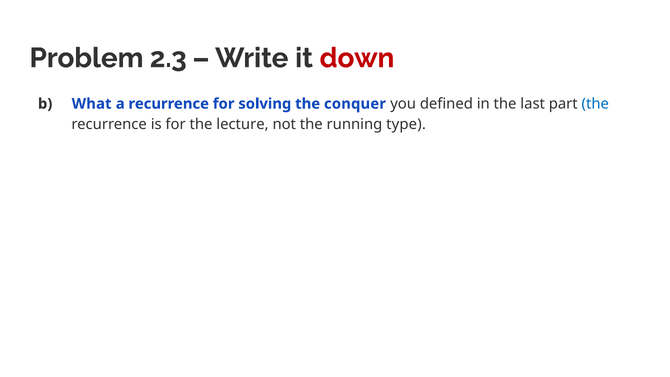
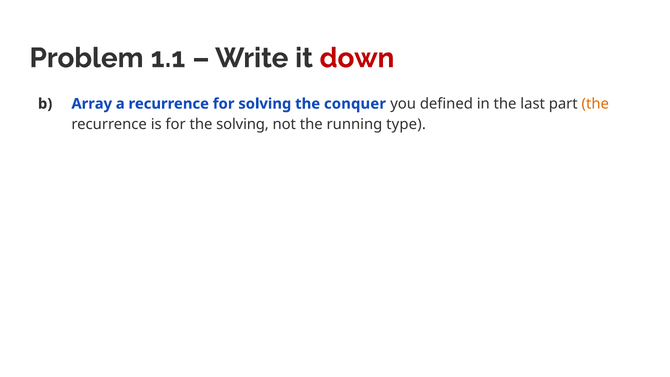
2.3: 2.3 -> 1.1 (168, 58)
What: What -> Array (92, 104)
the colour: blue -> orange (595, 104)
the lecture: lecture -> solving (243, 124)
